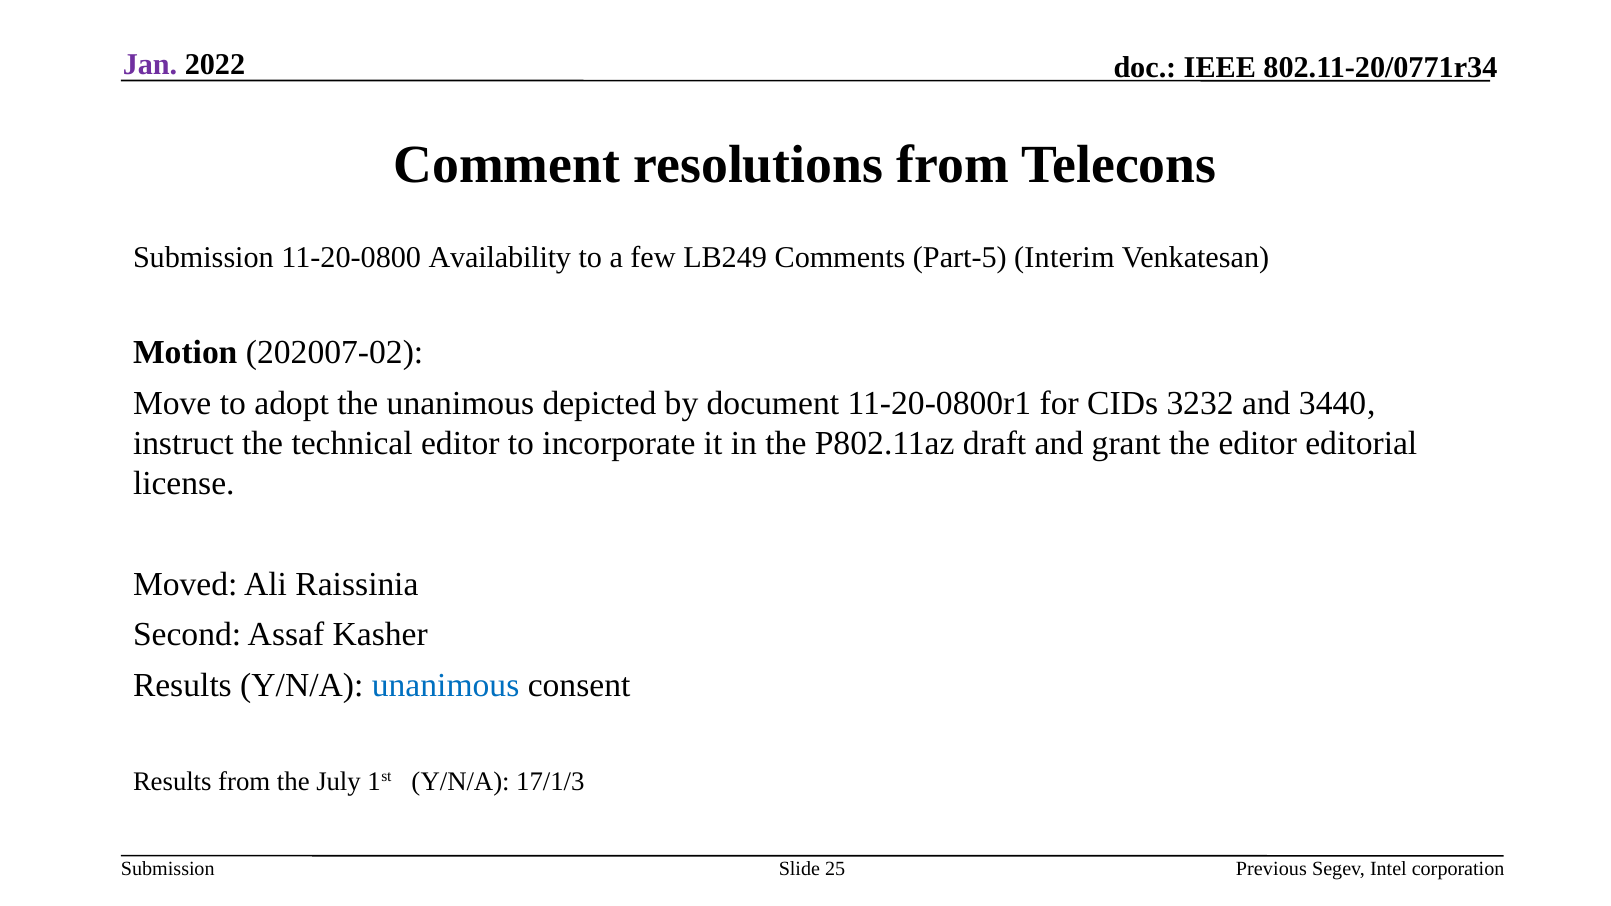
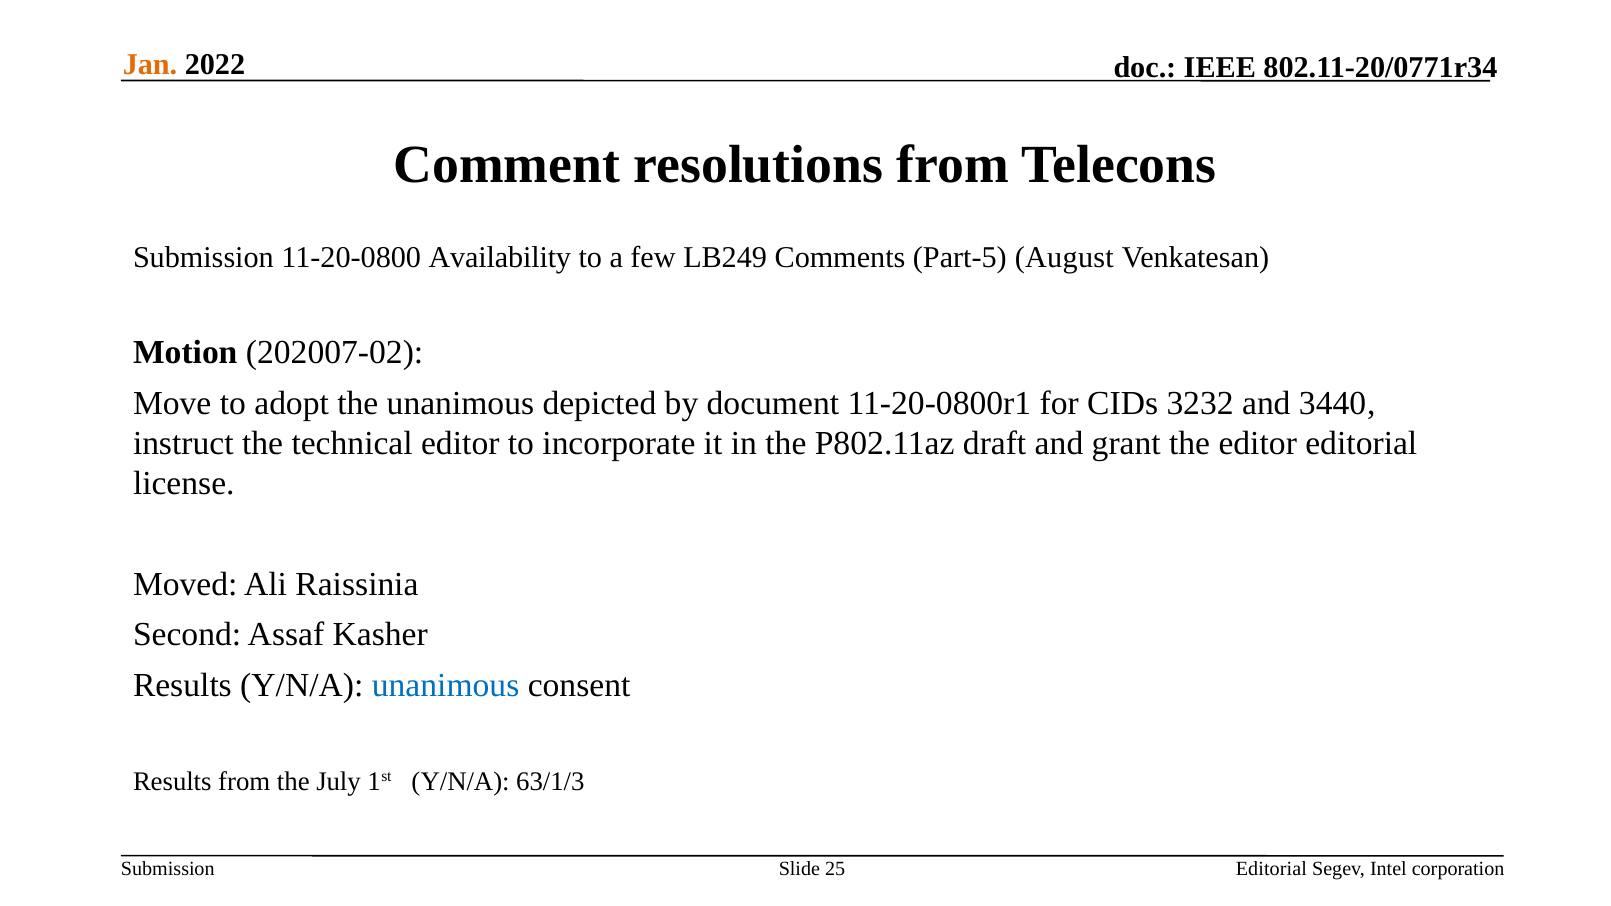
Jan colour: purple -> orange (150, 64)
Interim: Interim -> August (1064, 258)
17/1/3: 17/1/3 -> 63/1/3 (550, 781)
Previous: Previous -> Editorial (1271, 869)
